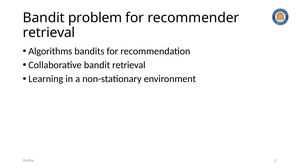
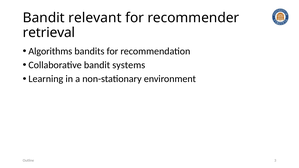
problem: problem -> relevant (95, 18)
bandit retrieval: retrieval -> systems (129, 65)
